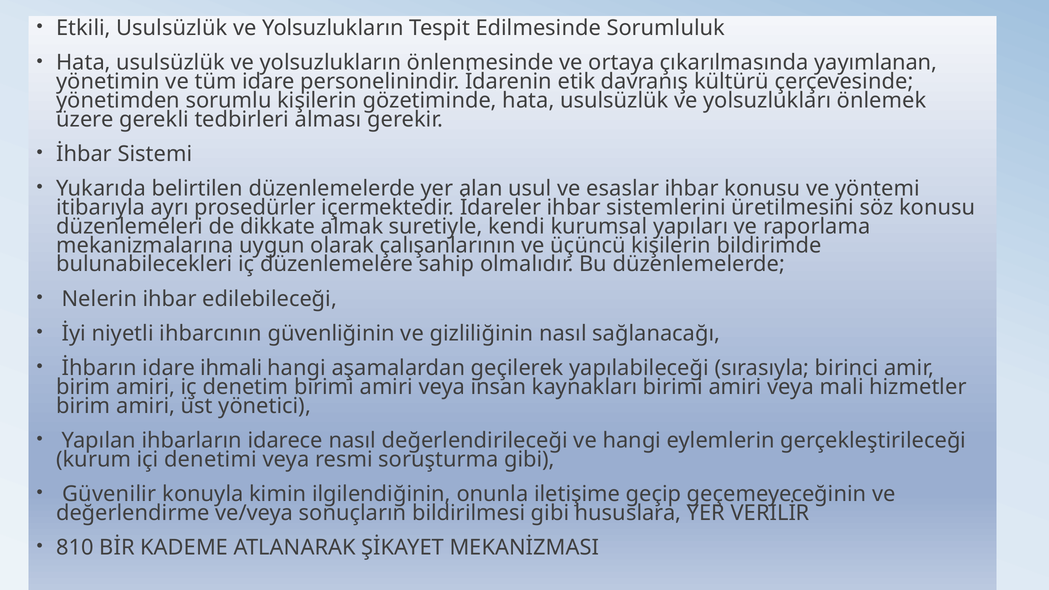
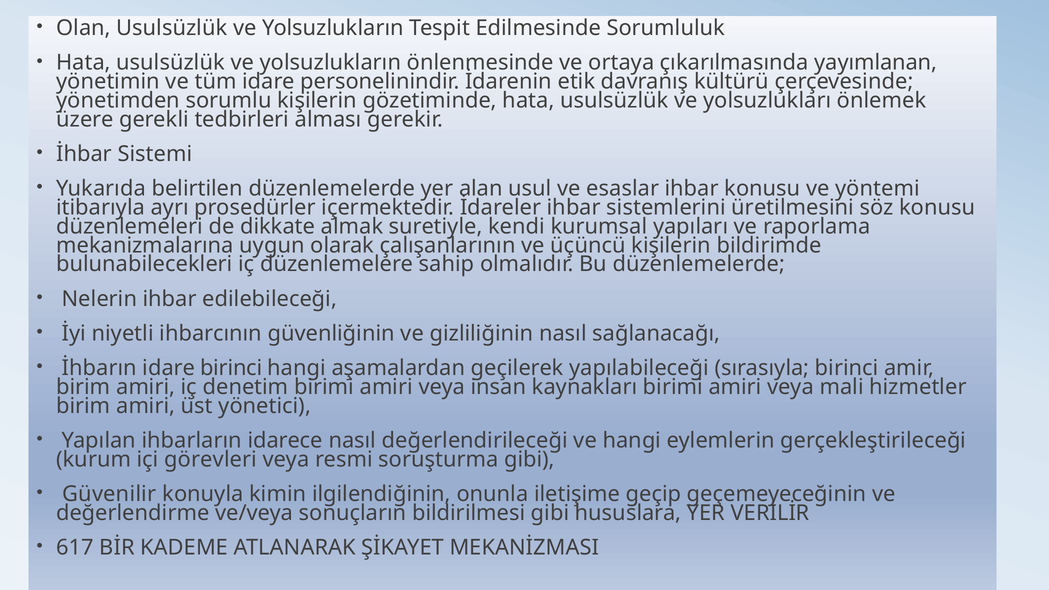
Etkili: Etkili -> Olan (84, 28)
idare ihmali: ihmali -> birinci (231, 368)
denetimi: denetimi -> görevleri (211, 460)
810: 810 -> 617 (75, 548)
